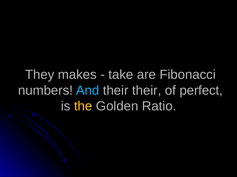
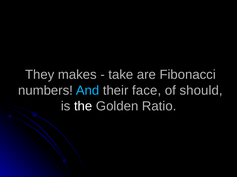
their their: their -> face (147, 91)
perfect: perfect -> should (201, 91)
the colour: yellow -> white (83, 107)
